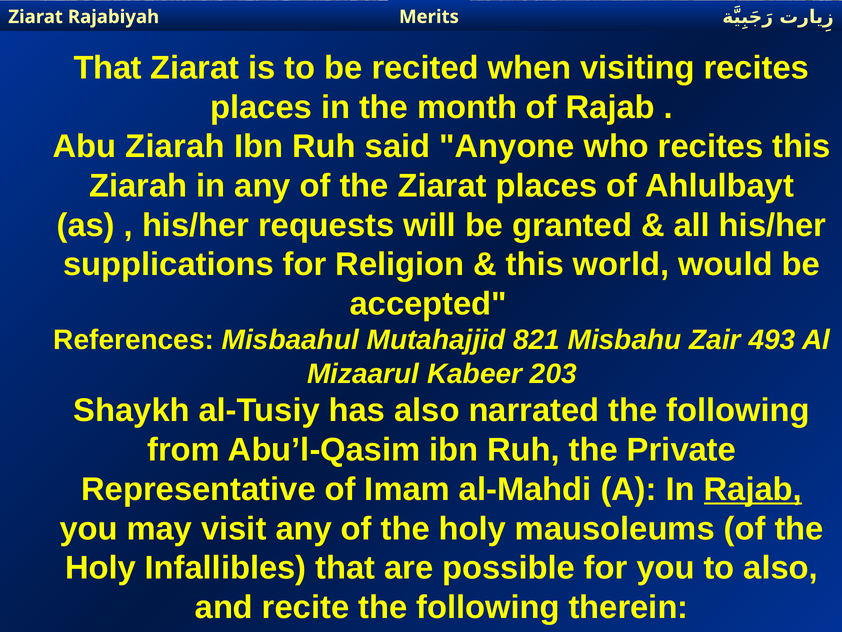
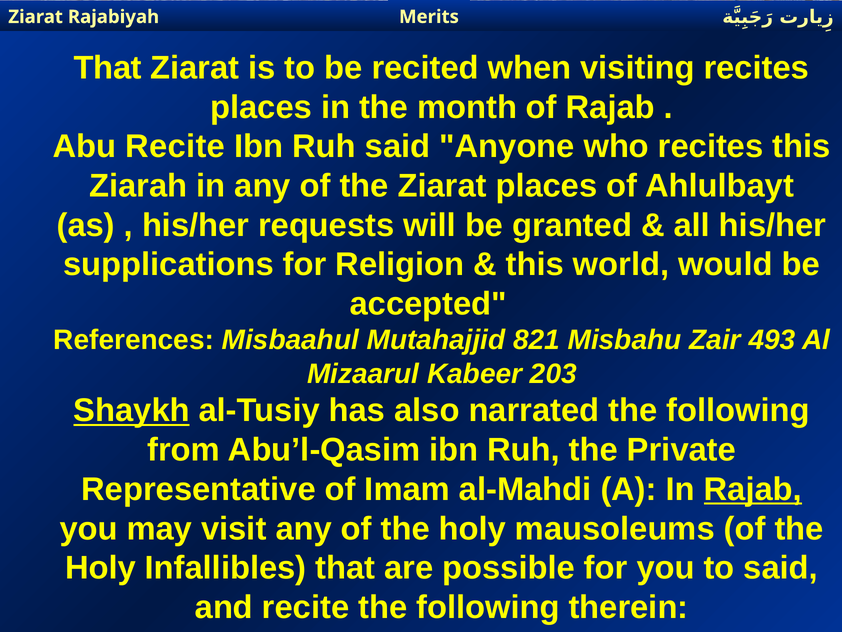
Abu Ziarah: Ziarah -> Recite (175, 146)
Shaykh underline: none -> present (132, 410)
to also: also -> said (781, 568)
